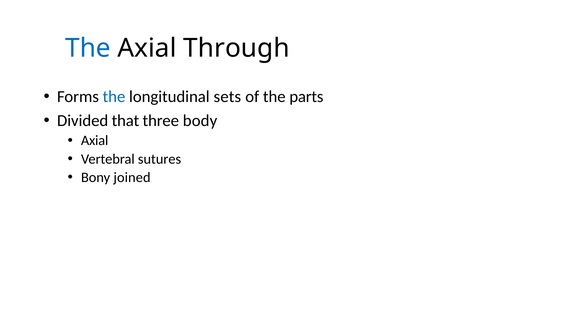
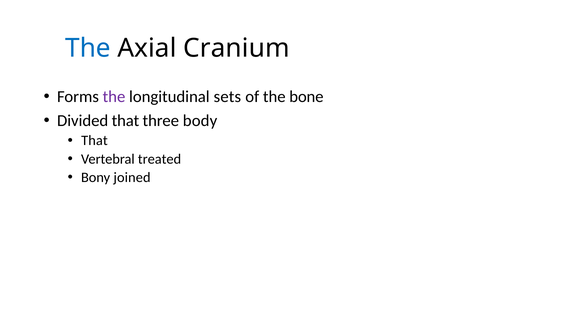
Through: Through -> Cranium (236, 48)
the colour: blue -> purple (114, 97)
parts: parts -> bone (306, 97)
Axial: Axial -> That (94, 141)
sutures: sutures -> treated (160, 159)
